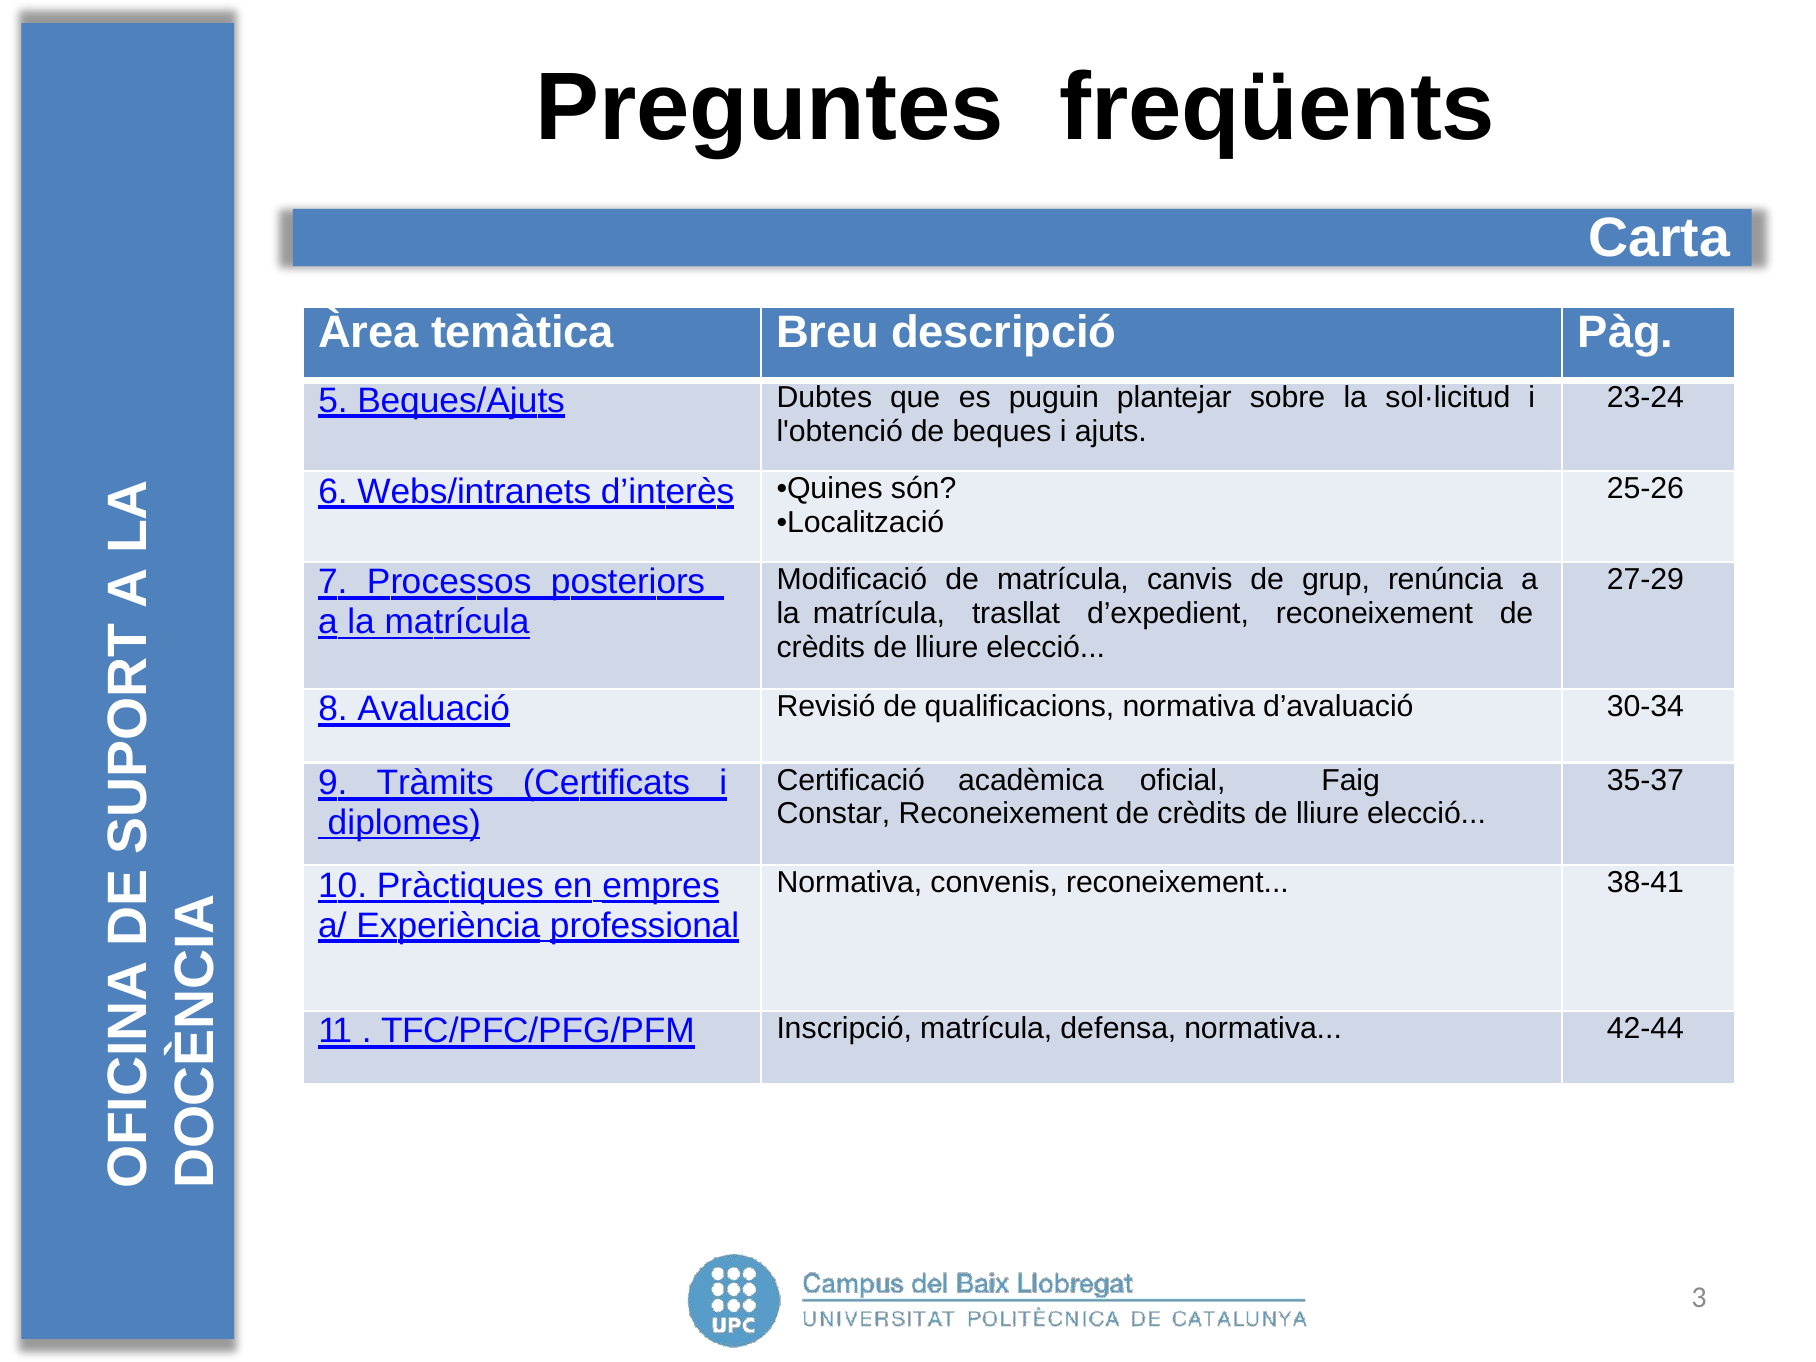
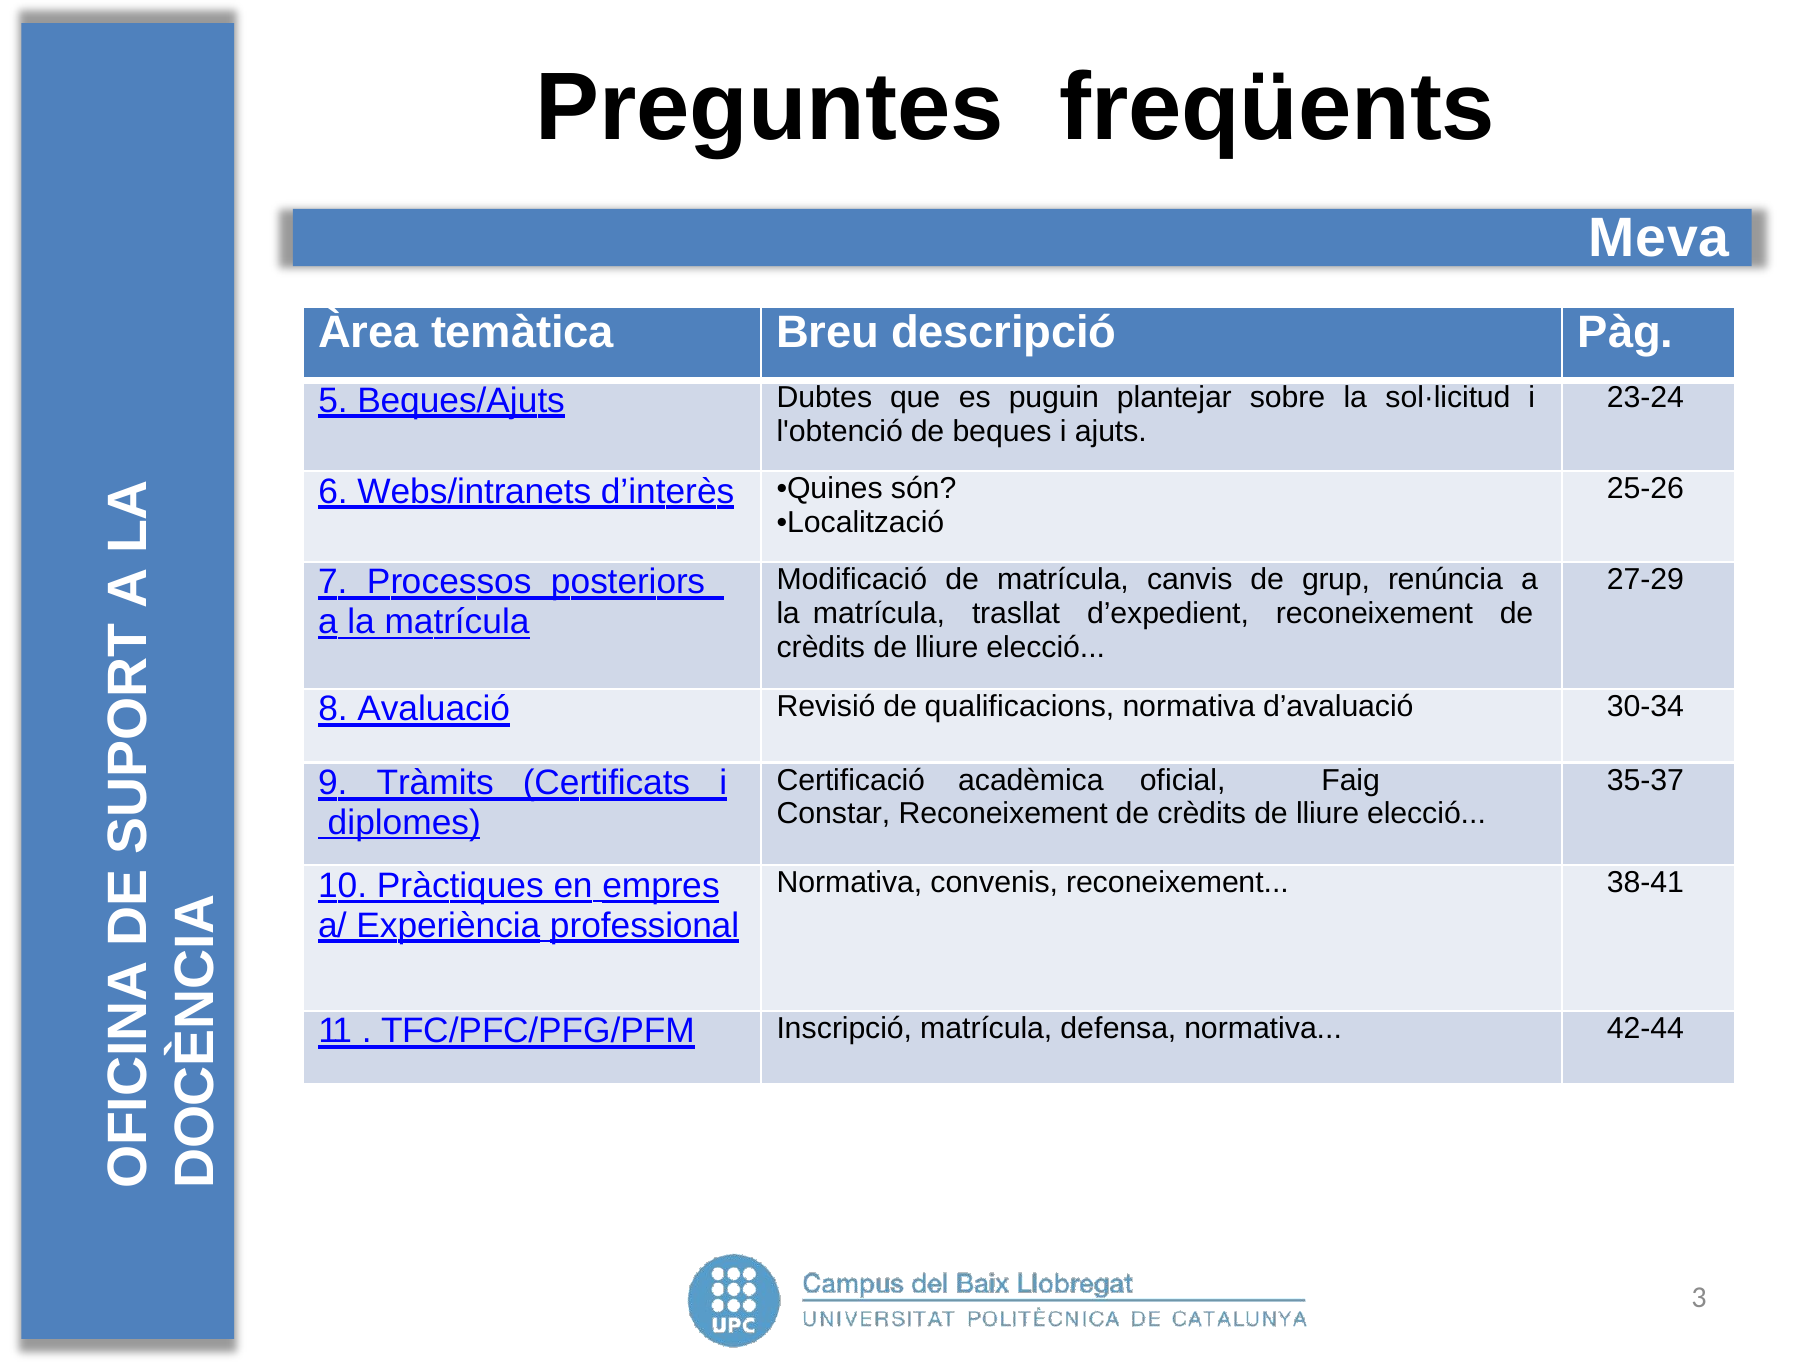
Carta: Carta -> Meva (1659, 238)
